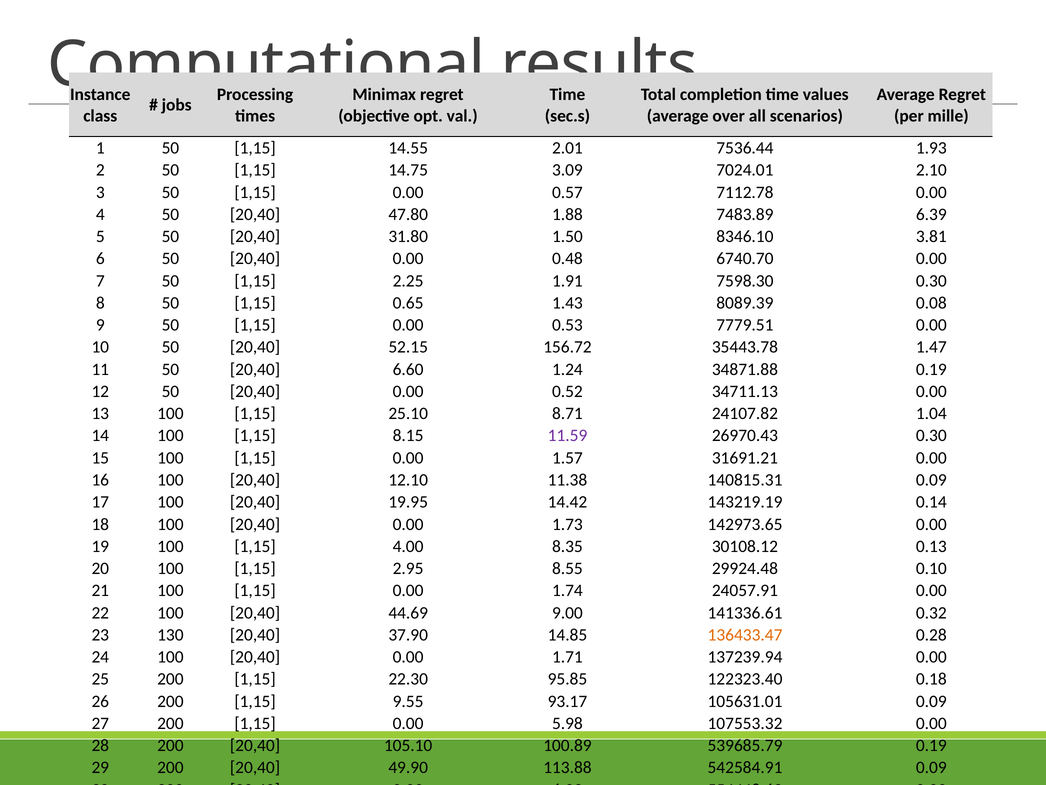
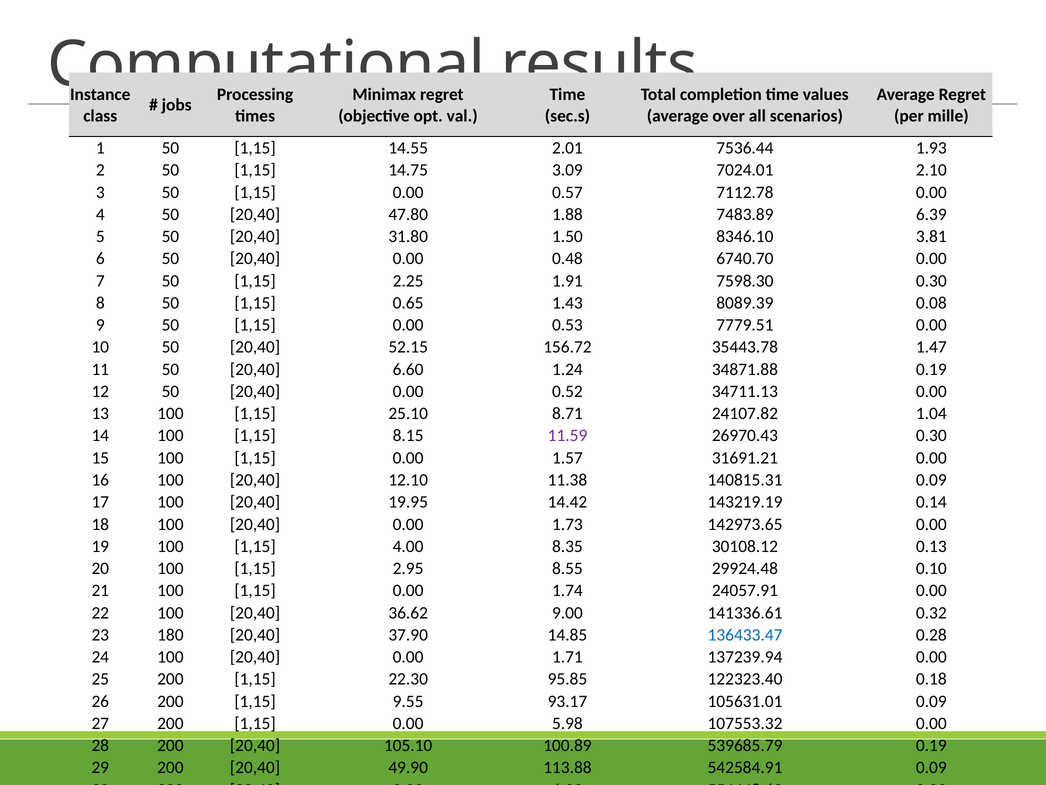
44.69: 44.69 -> 36.62 (408, 612)
130: 130 -> 180 (170, 634)
136433.47 colour: orange -> blue (745, 634)
